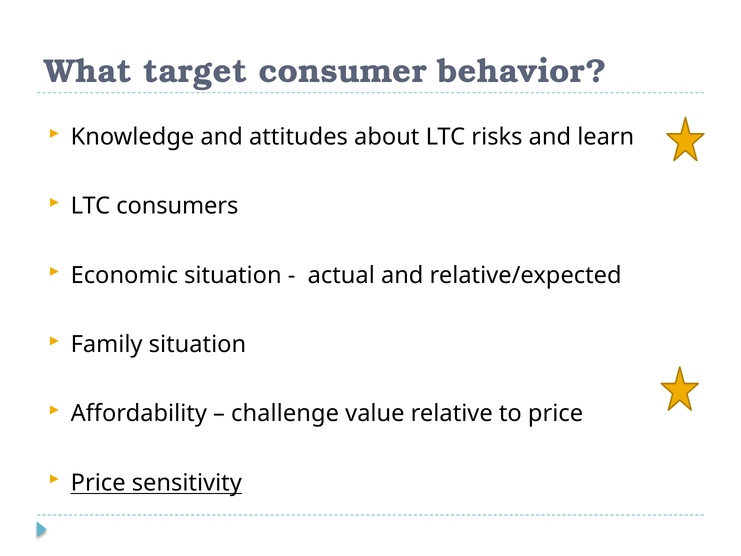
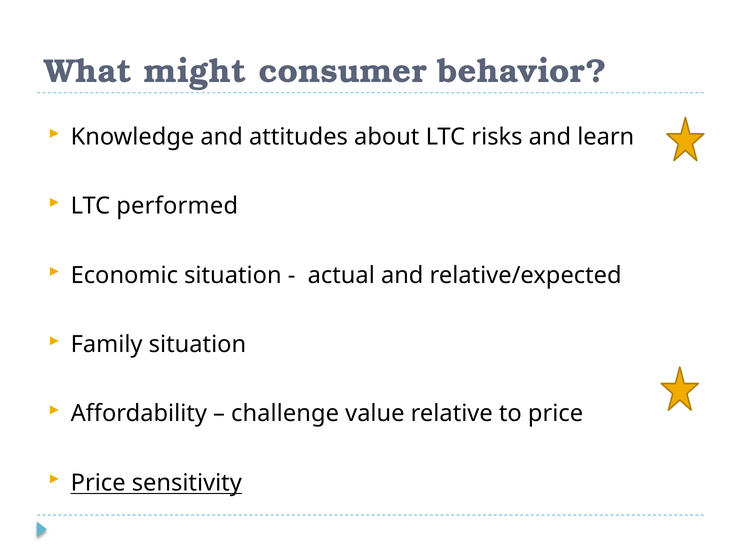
target: target -> might (195, 71)
consumers: consumers -> performed (177, 206)
